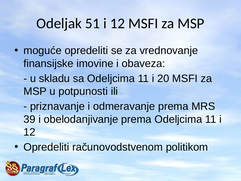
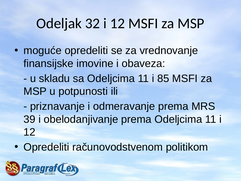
51: 51 -> 32 (93, 23)
20: 20 -> 85 (163, 78)
